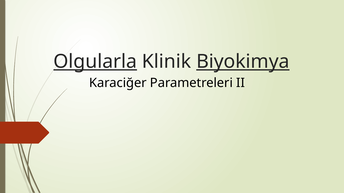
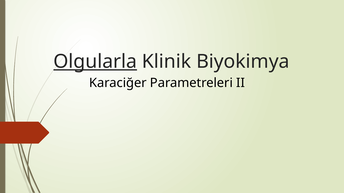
Biyokimya underline: present -> none (243, 62)
